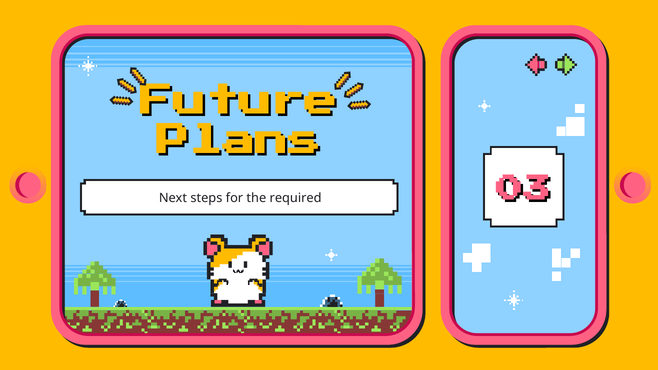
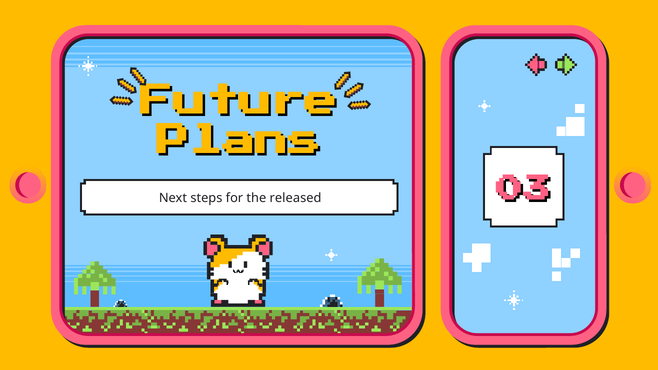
required: required -> released (296, 198)
